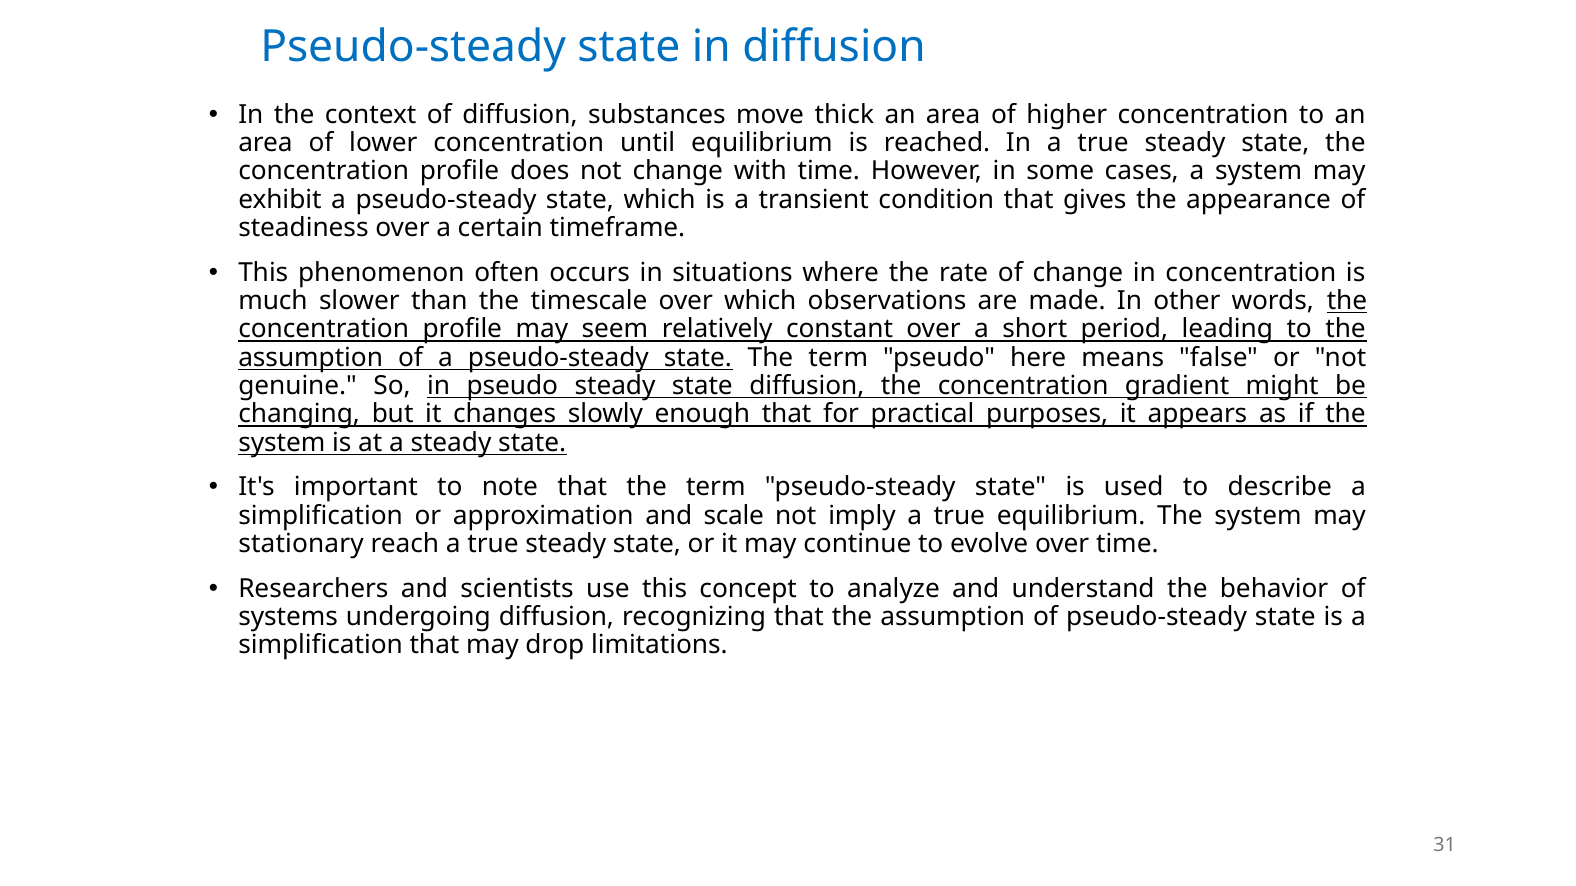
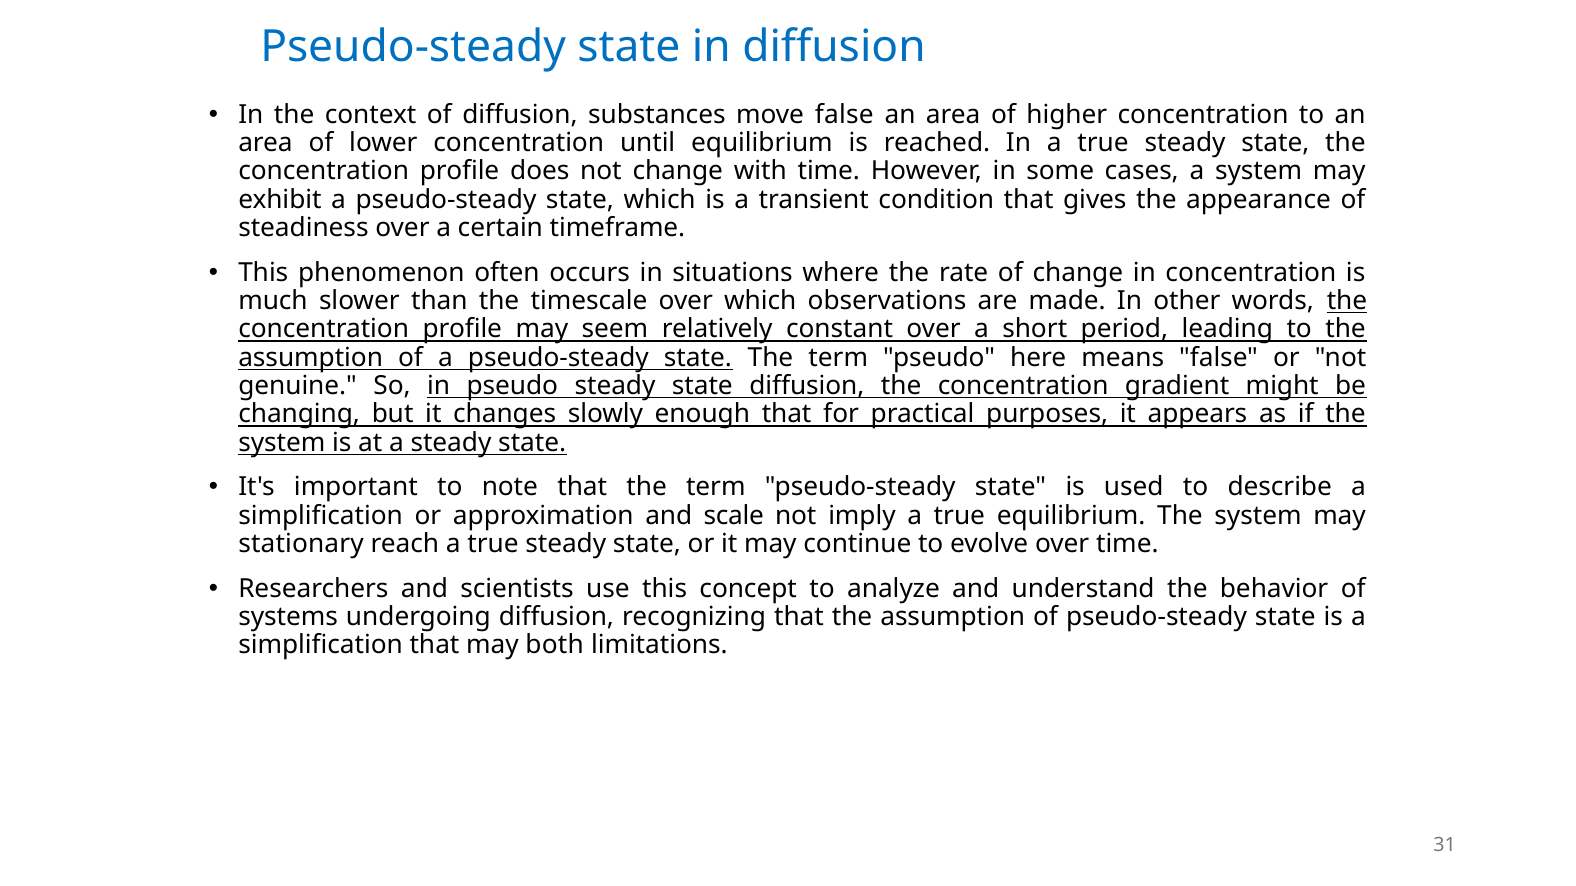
move thick: thick -> false (844, 115)
drop: drop -> both (555, 646)
